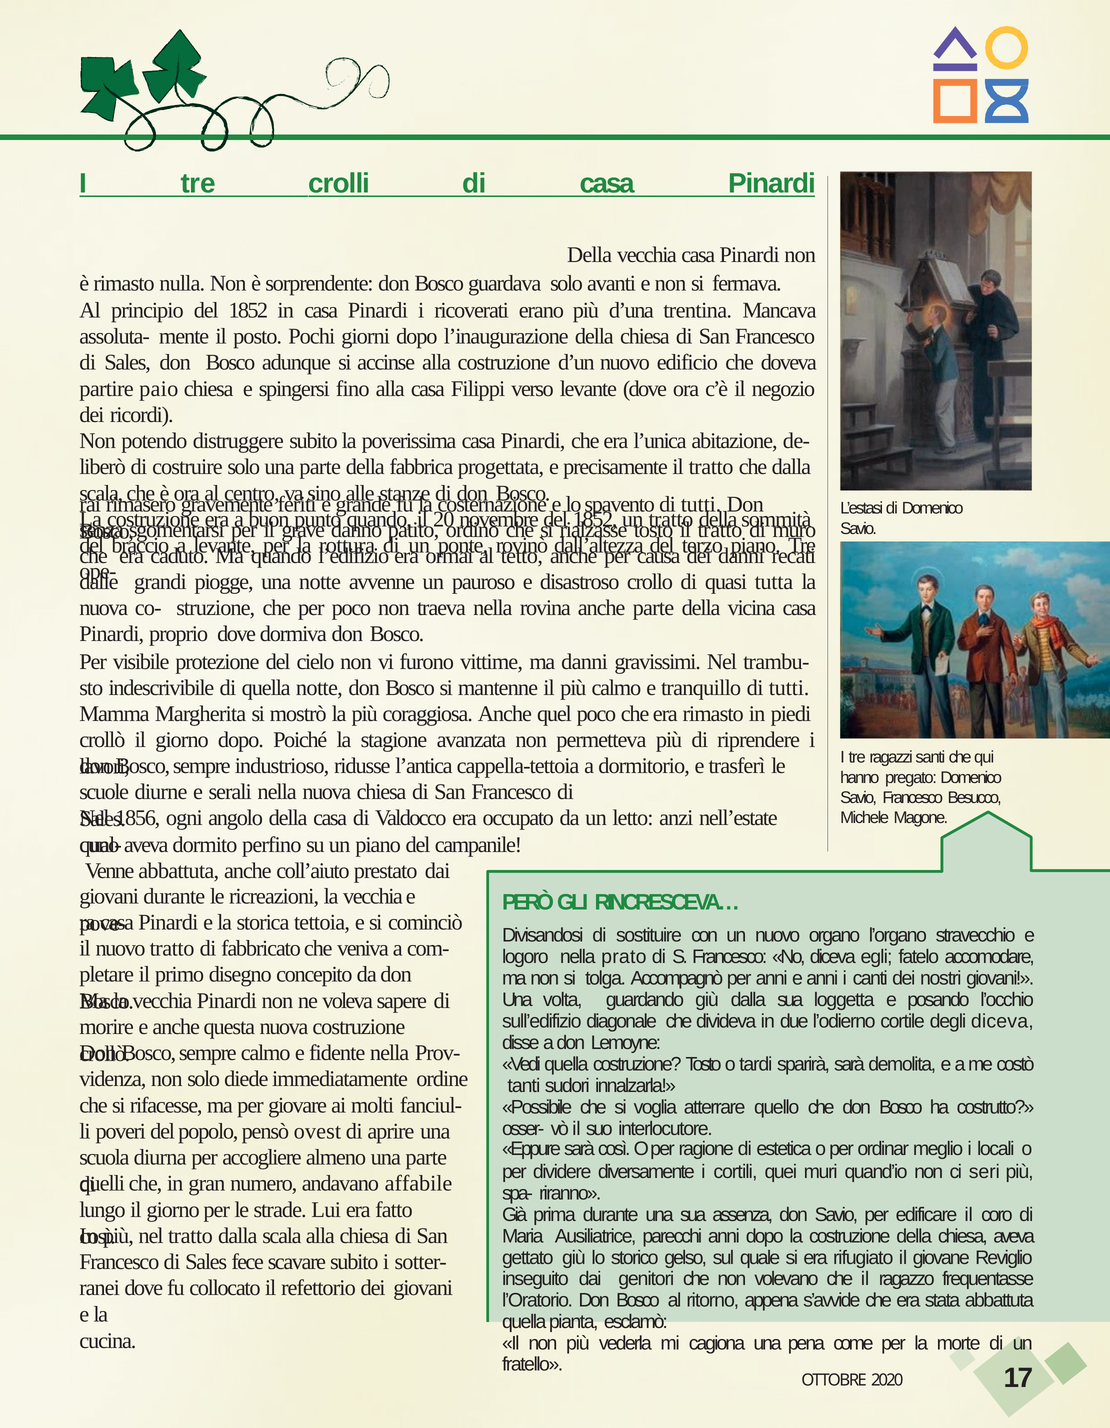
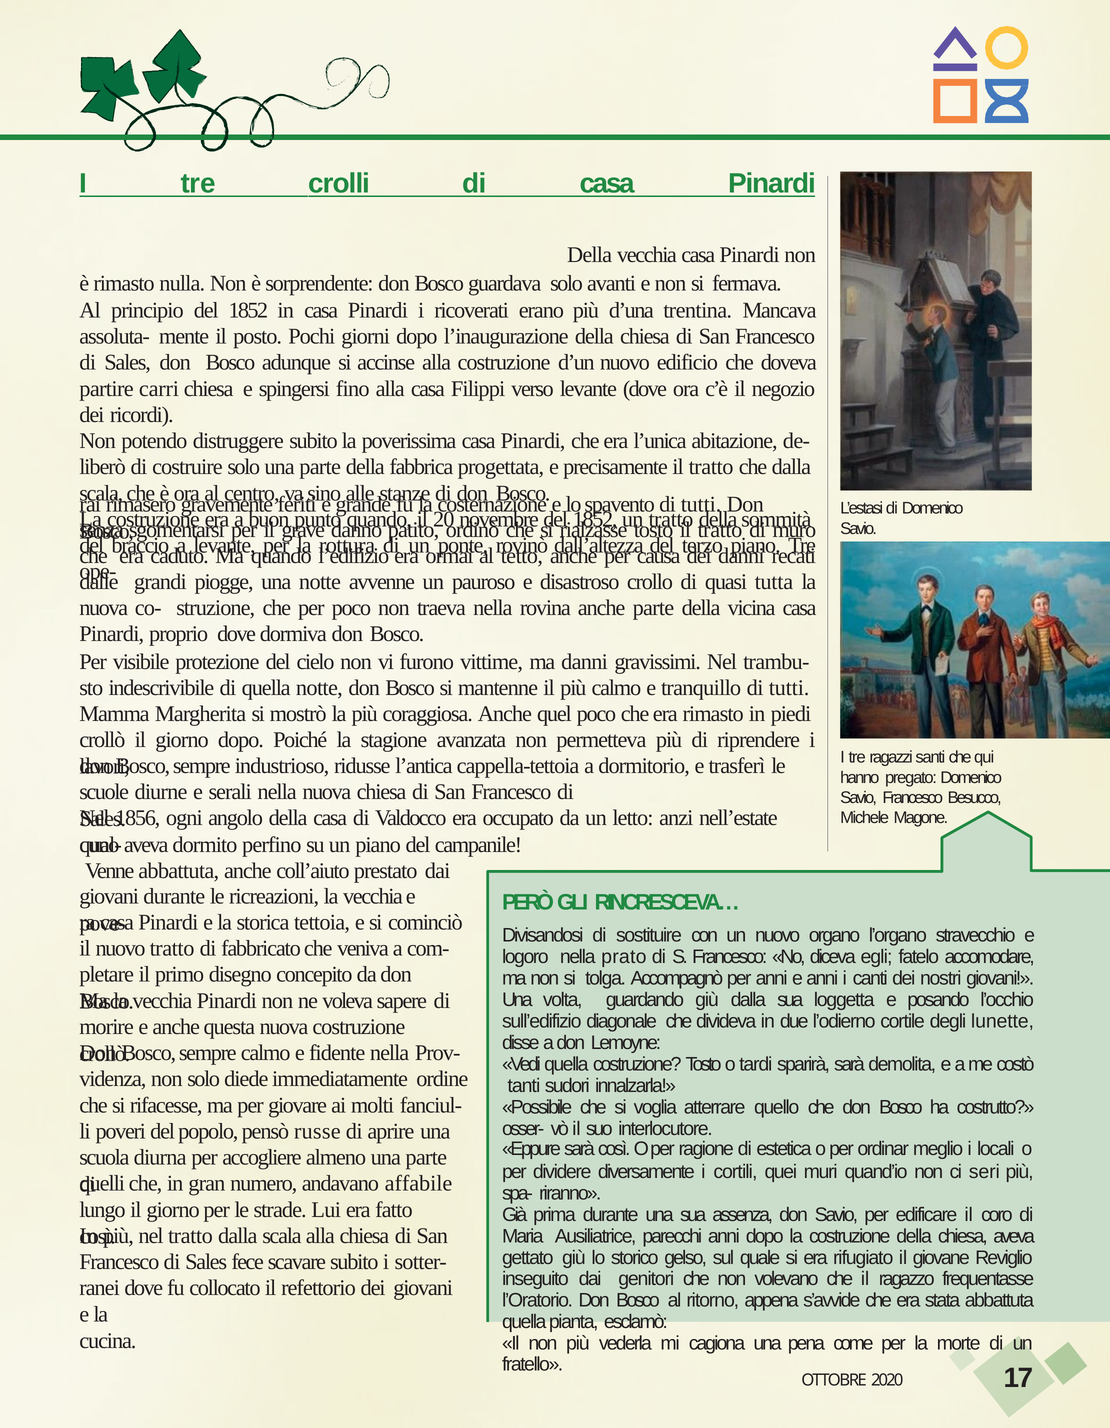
paio: paio -> carri (159, 389)
degli diceva: diceva -> lunette (1002, 1021)
ovest: ovest -> russe (317, 1131)
